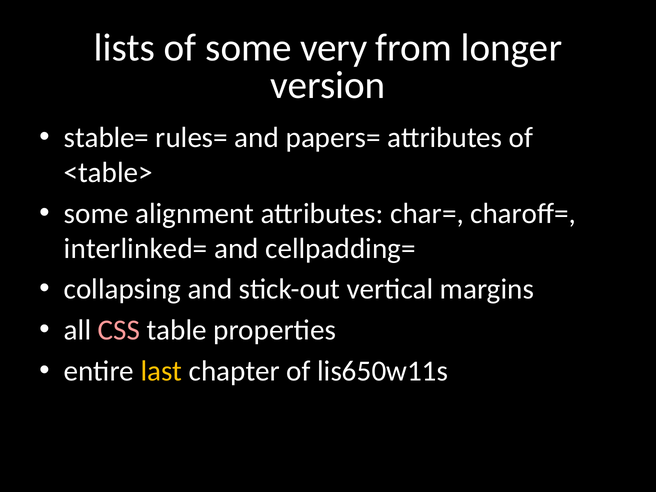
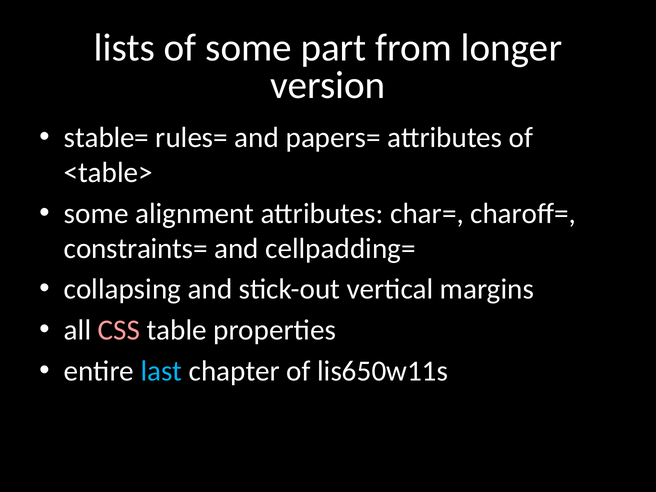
very: very -> part (334, 48)
interlinked=: interlinked= -> constraints= (136, 248)
last colour: yellow -> light blue (161, 371)
